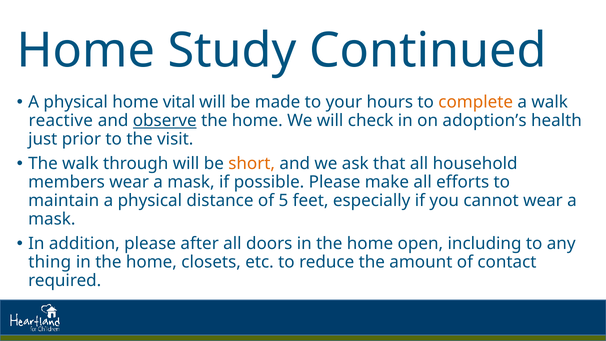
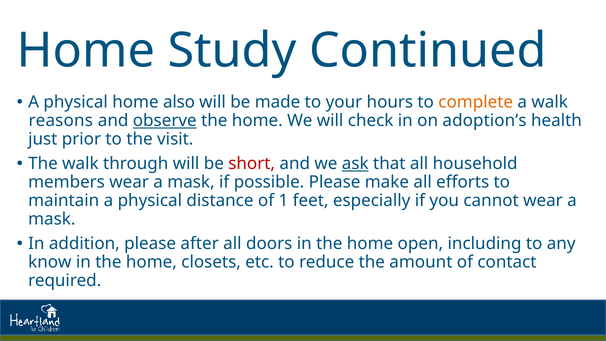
vital: vital -> also (179, 102)
reactive: reactive -> reasons (61, 121)
short colour: orange -> red (252, 164)
ask underline: none -> present (355, 164)
5: 5 -> 1 (283, 201)
thing: thing -> know (50, 262)
